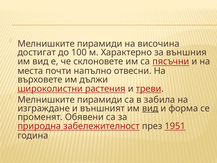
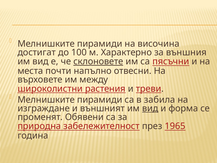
склоновете underline: none -> present (98, 61)
дължи: дължи -> между (94, 80)
1951: 1951 -> 1965 (175, 126)
